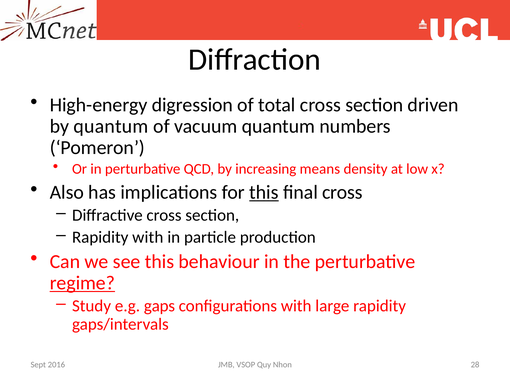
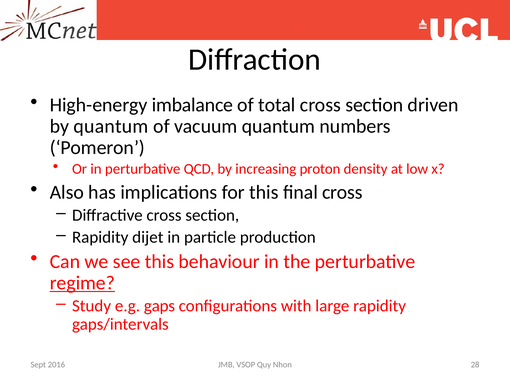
digression: digression -> imbalance (192, 105)
means: means -> proton (320, 169)
this underline: present -> none (264, 193)
Rapidity with: with -> dijet (148, 238)
